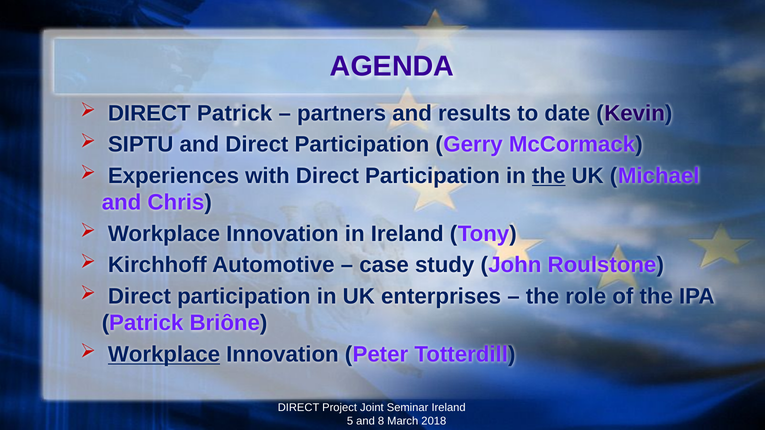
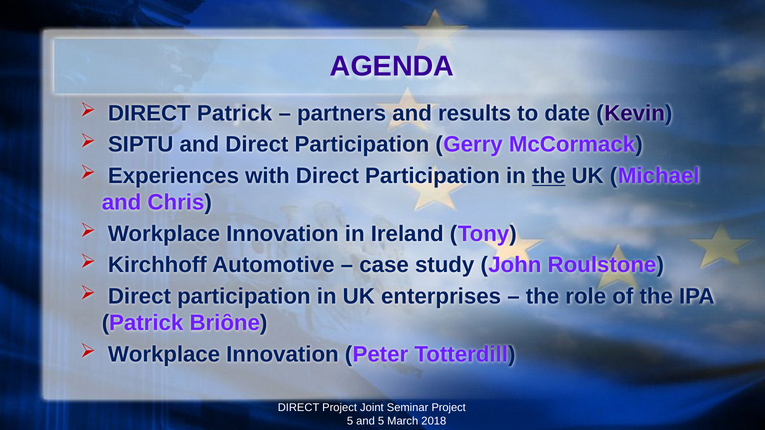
Workplace underline: present -> none (164, 355)
Seminar Ireland: Ireland -> Project (449, 408)
and 8: 8 -> 5 (381, 421)
